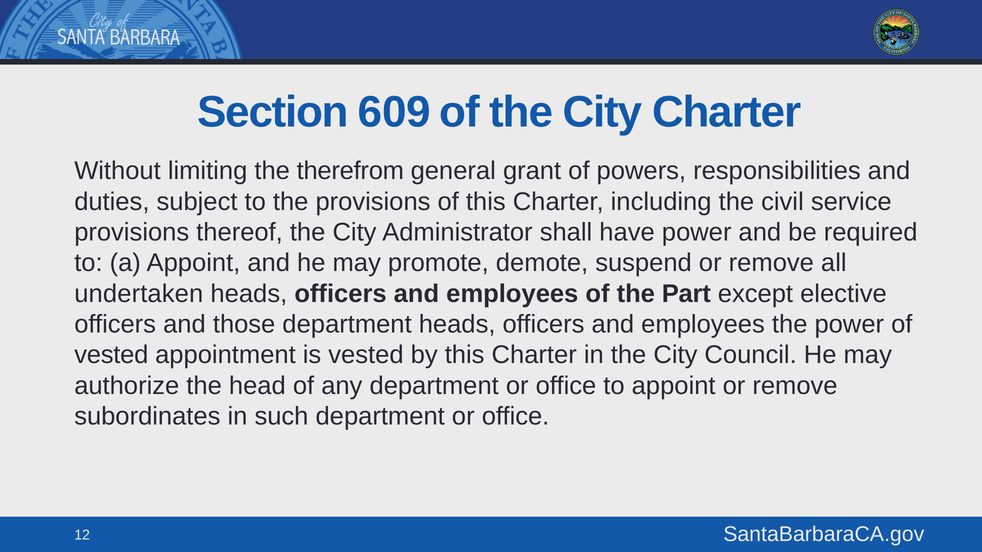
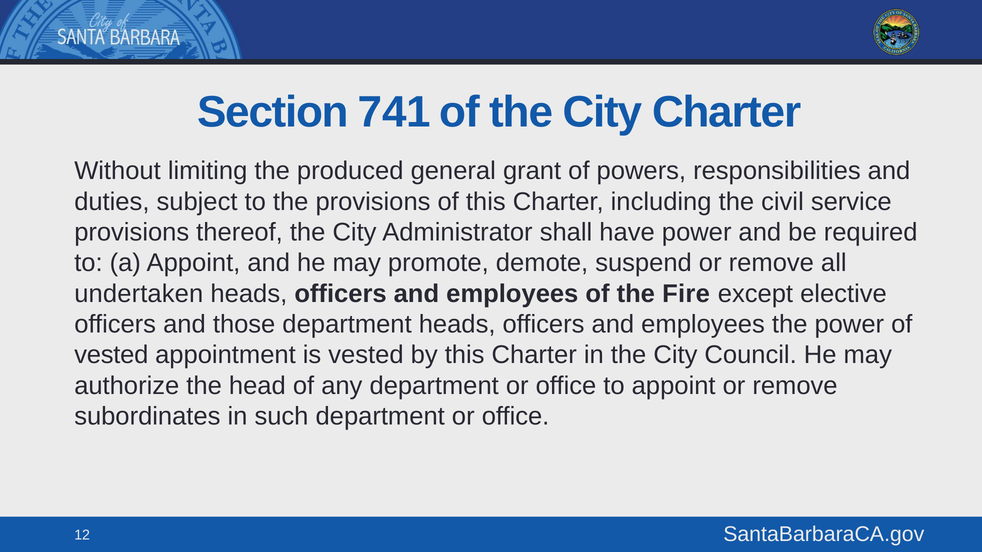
609: 609 -> 741 (394, 112)
therefrom: therefrom -> produced (350, 171)
Part: Part -> Fire (686, 294)
